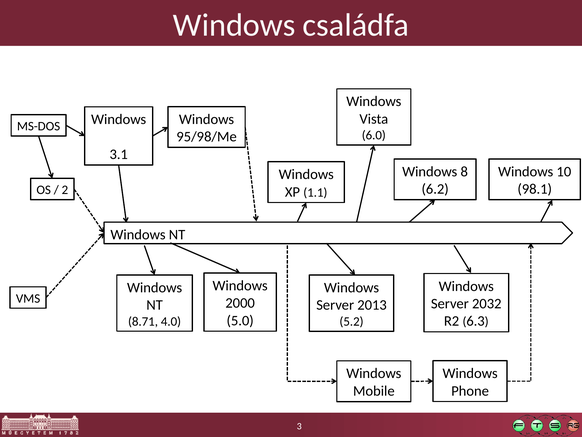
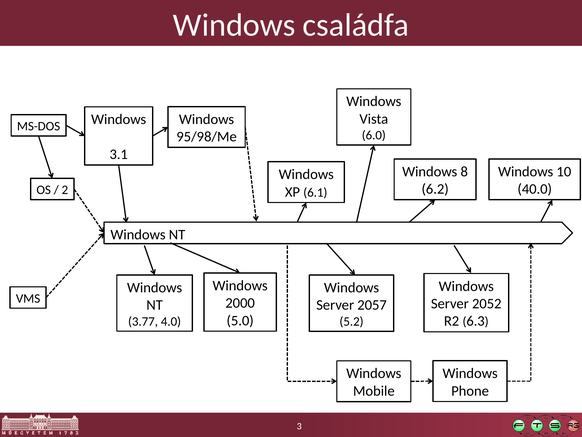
98.1: 98.1 -> 40.0 (535, 189)
1.1: 1.1 -> 6.1 (315, 192)
2032: 2032 -> 2052 (487, 303)
2013: 2013 -> 2057 (372, 305)
8.71: 8.71 -> 3.77 (143, 321)
